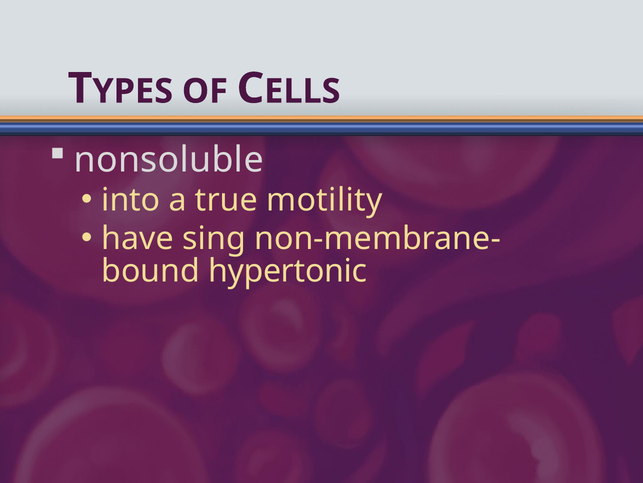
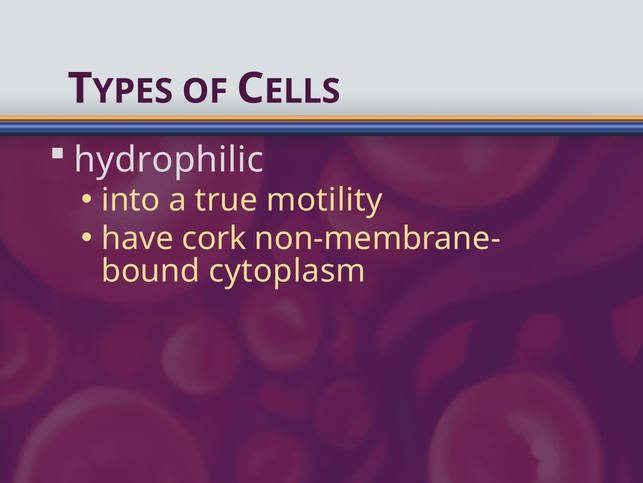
nonsoluble: nonsoluble -> hydrophilic (169, 160)
sing: sing -> cork (214, 238)
hypertonic: hypertonic -> cytoplasm (287, 271)
